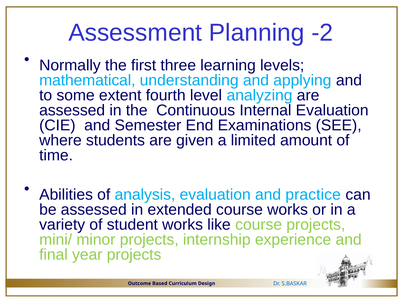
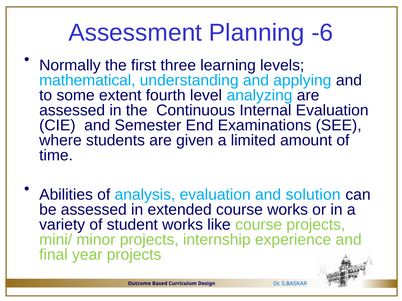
-2: -2 -> -6 (322, 33)
practice: practice -> solution (313, 195)
